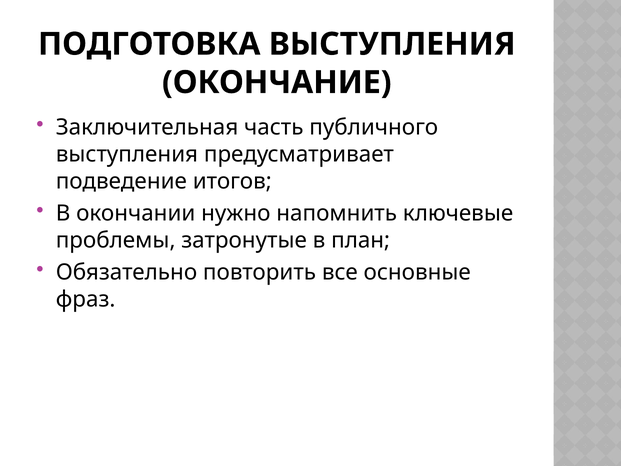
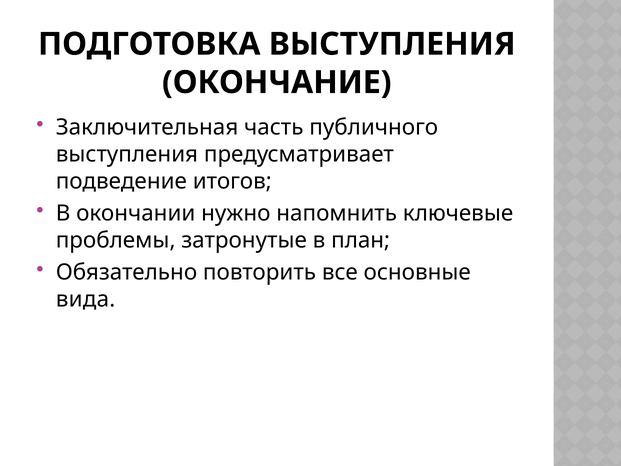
фраз: фраз -> вида (86, 299)
